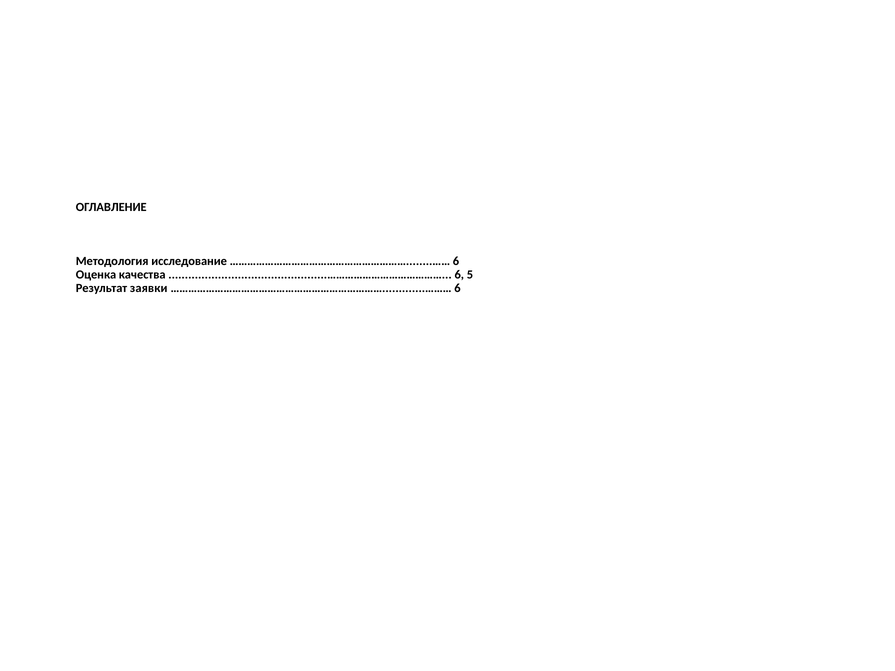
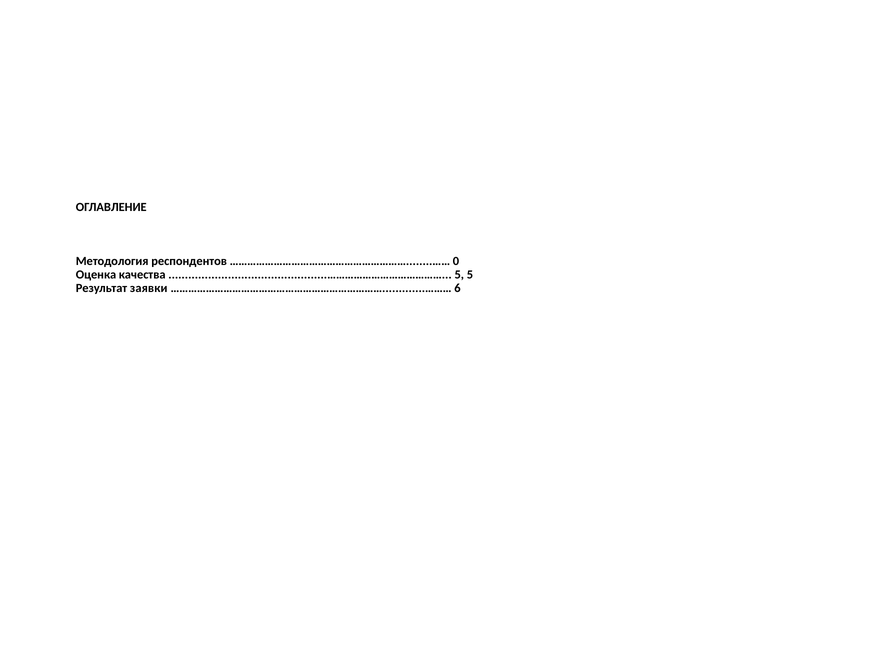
исследование: исследование -> респондентов (189, 261)
6: 6 -> 0 (456, 261)
6: 6 -> 5 (459, 275)
